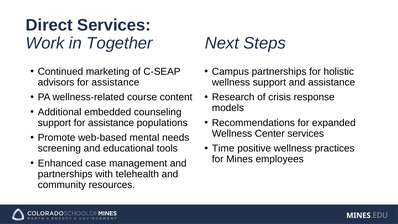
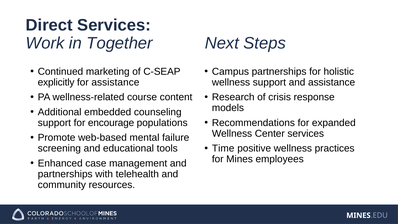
advisors: advisors -> explicitly (56, 82)
support for assistance: assistance -> encourage (111, 123)
needs: needs -> failure (176, 138)
